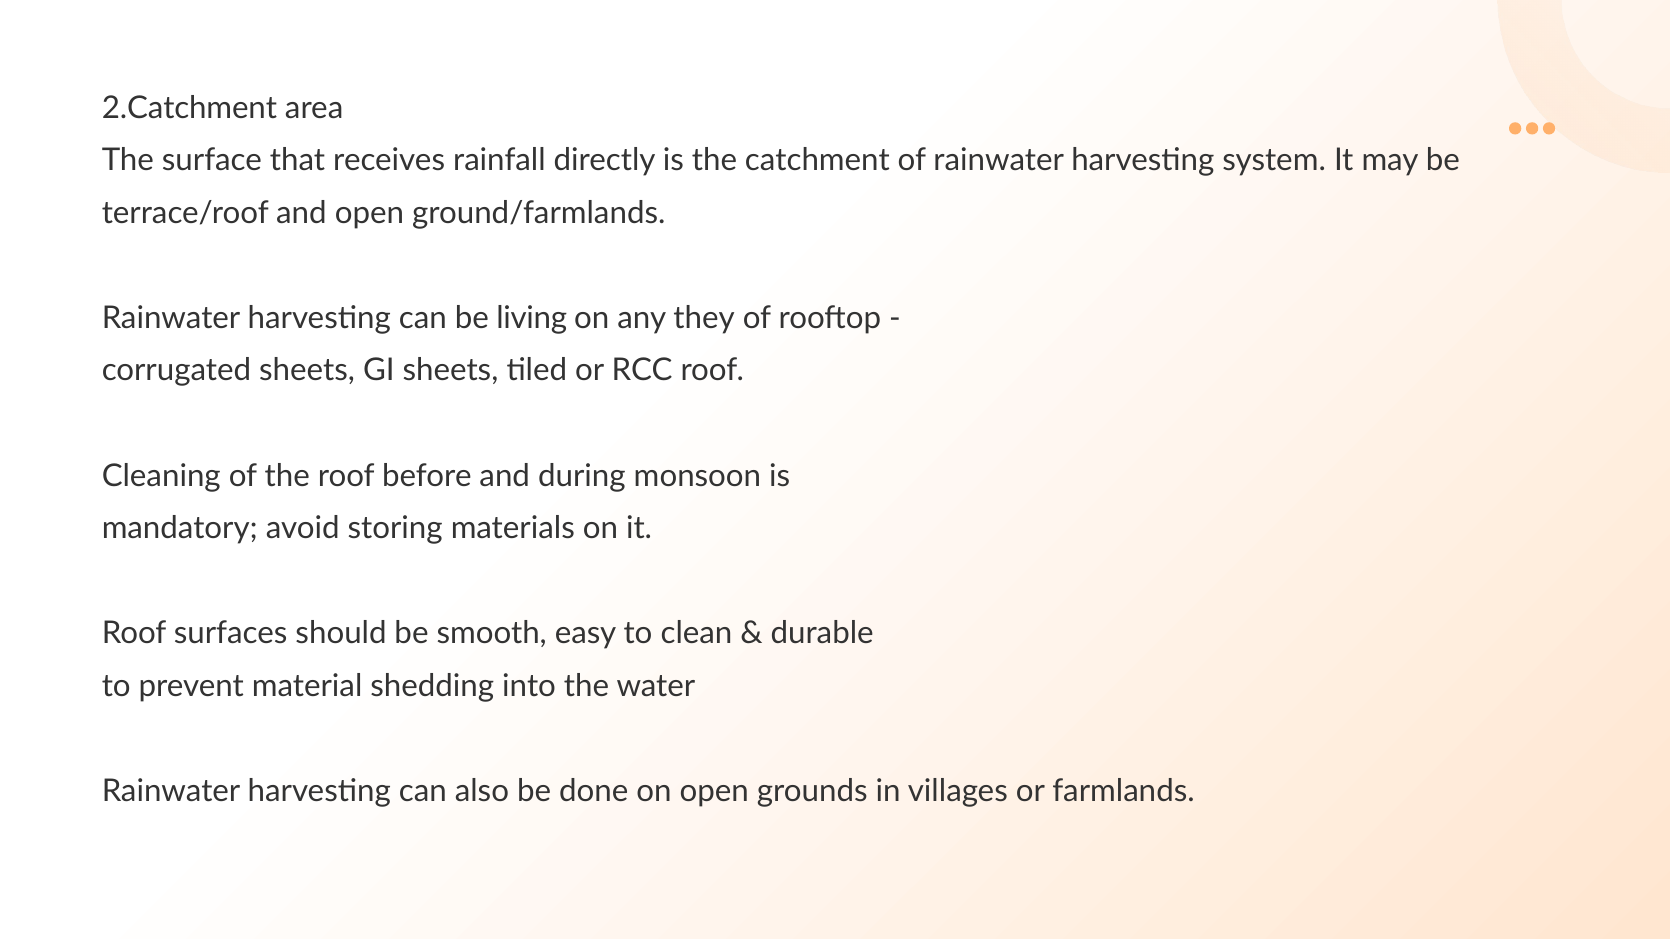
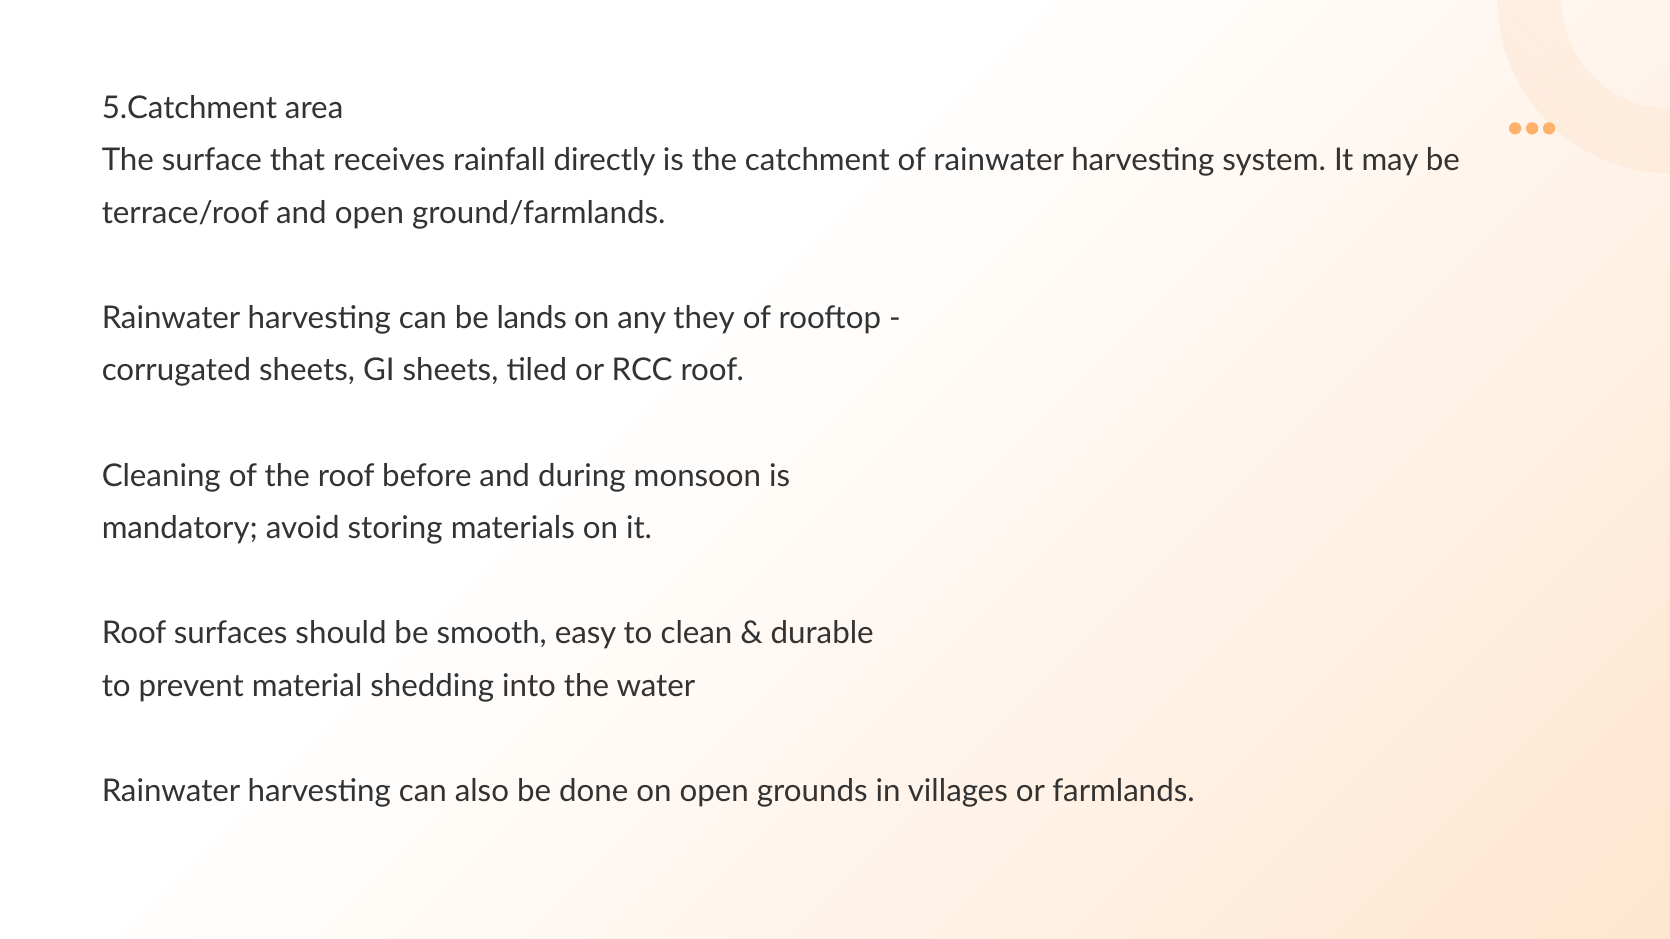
2.Catchment: 2.Catchment -> 5.Catchment (189, 108)
living: living -> lands (532, 318)
